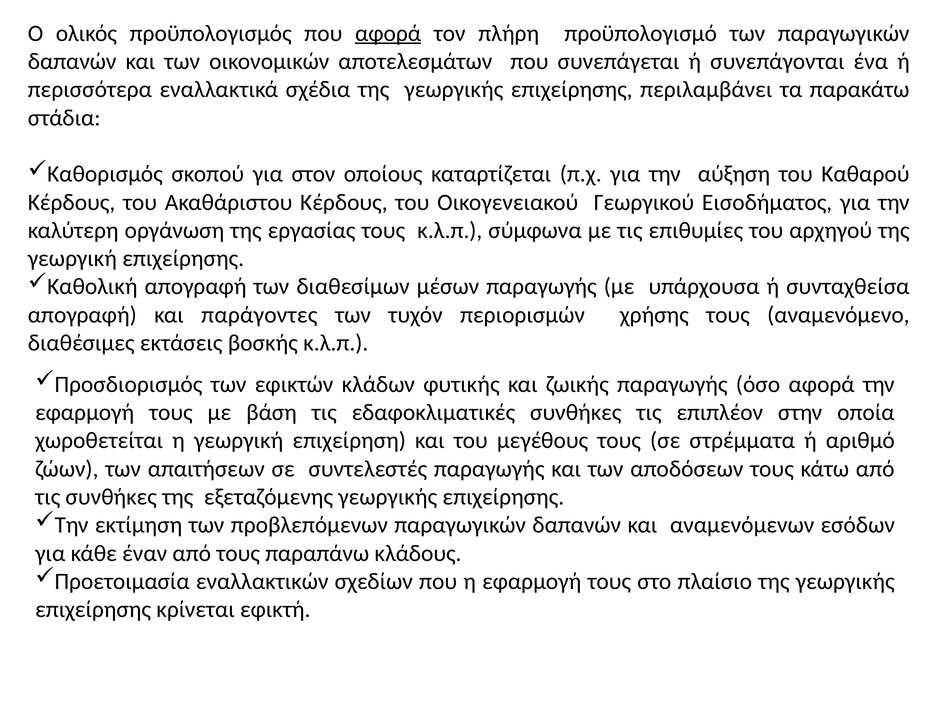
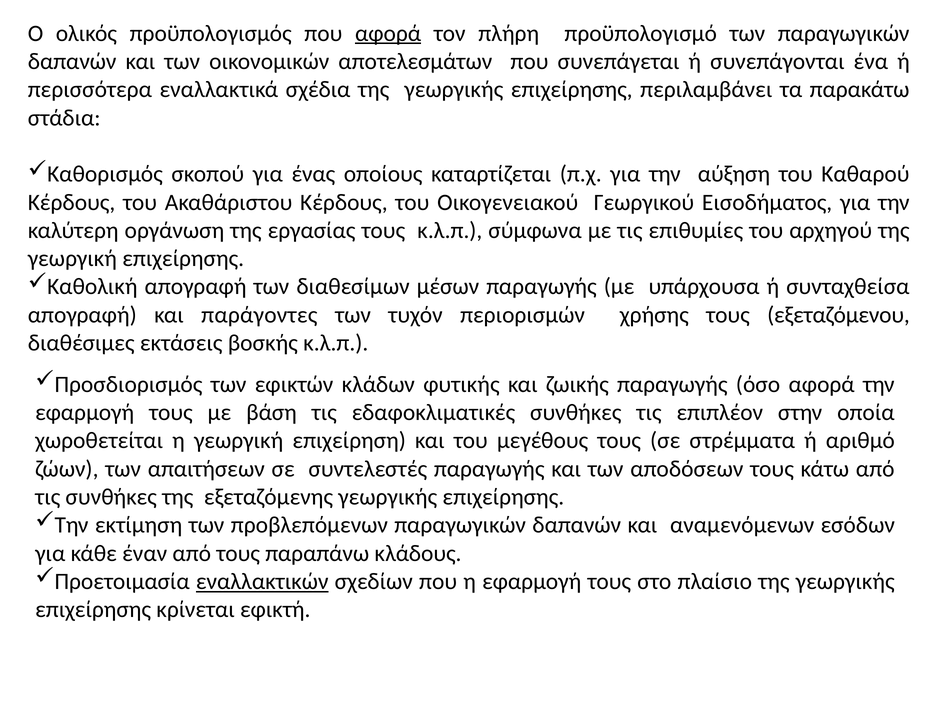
στον: στον -> ένας (313, 174)
αναμενόμενο: αναμενόμενο -> εξεταζόμενου (838, 315)
εναλλακτικών underline: none -> present (262, 581)
